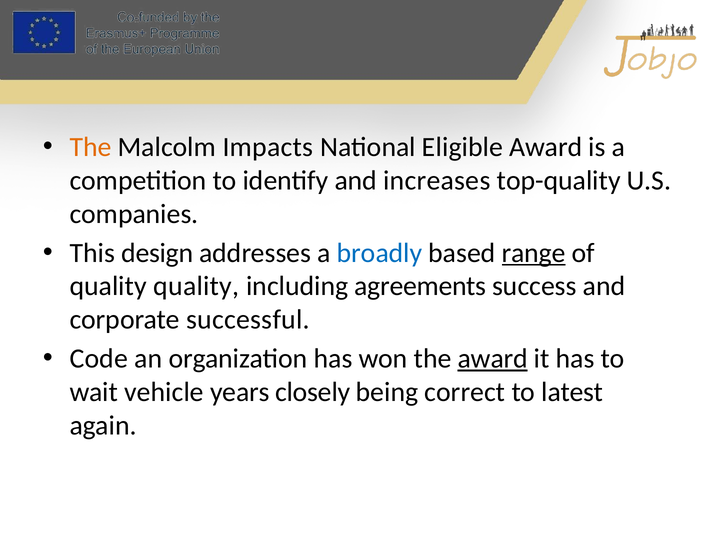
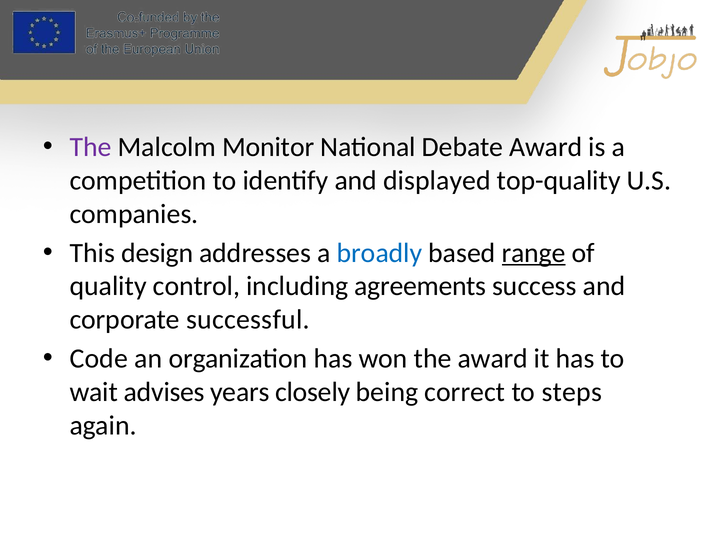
The colour: orange -> purple (91, 147)
Impacts: Impacts -> Monitor (268, 147)
Eligible: Eligible -> Debate (463, 147)
increases: increases -> displayed (437, 181)
quality quality: quality -> control (196, 286)
award underline: present -> none (493, 359)
vehicle: vehicle -> advises (164, 392)
latest: latest -> steps (572, 392)
